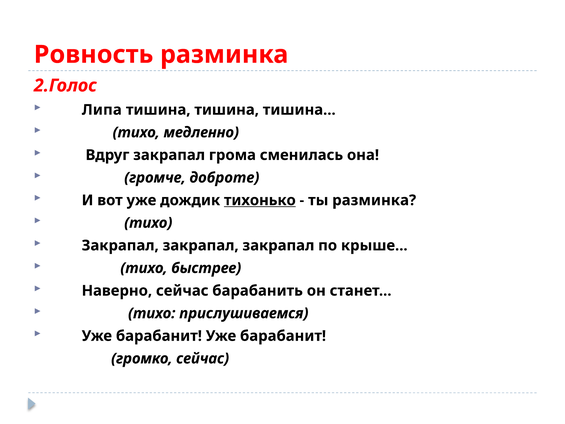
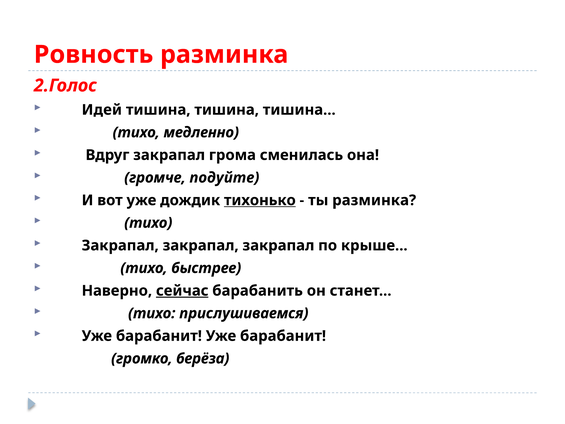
Липа: Липа -> Идей (102, 110)
доброте: доброте -> подуйте (224, 178)
сейчас underline: none -> present (182, 291)
громко сейчас: сейчас -> берёза (203, 358)
